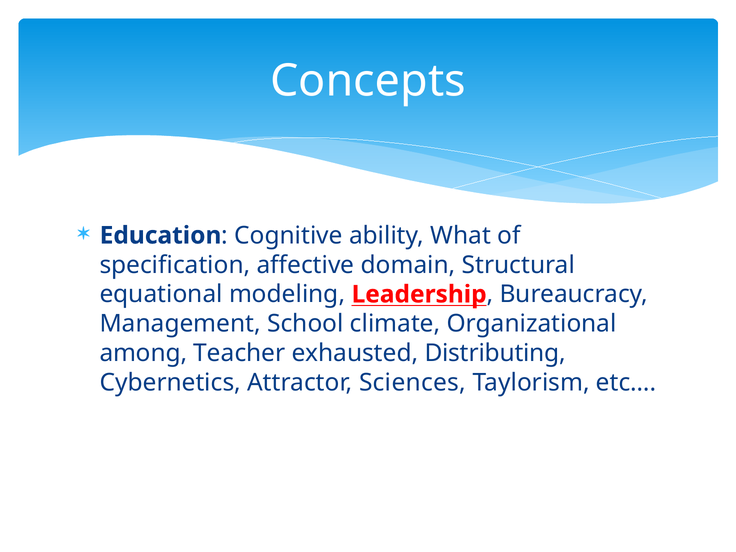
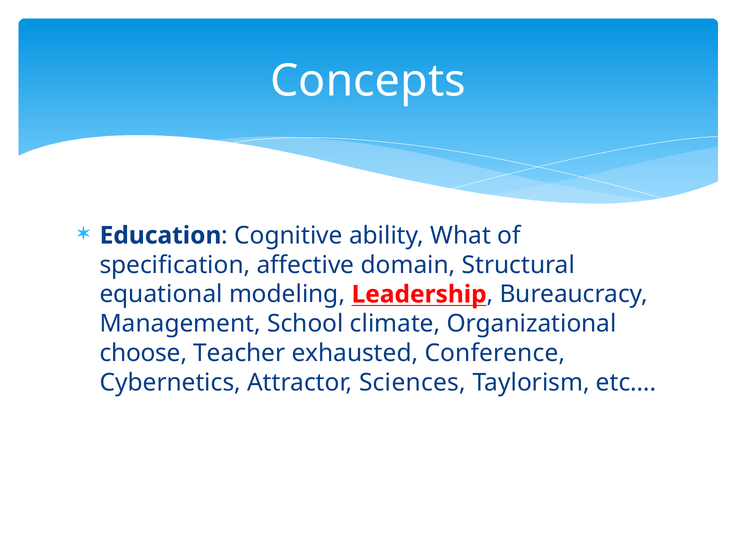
among: among -> choose (143, 353)
Distributing: Distributing -> Conference (495, 353)
